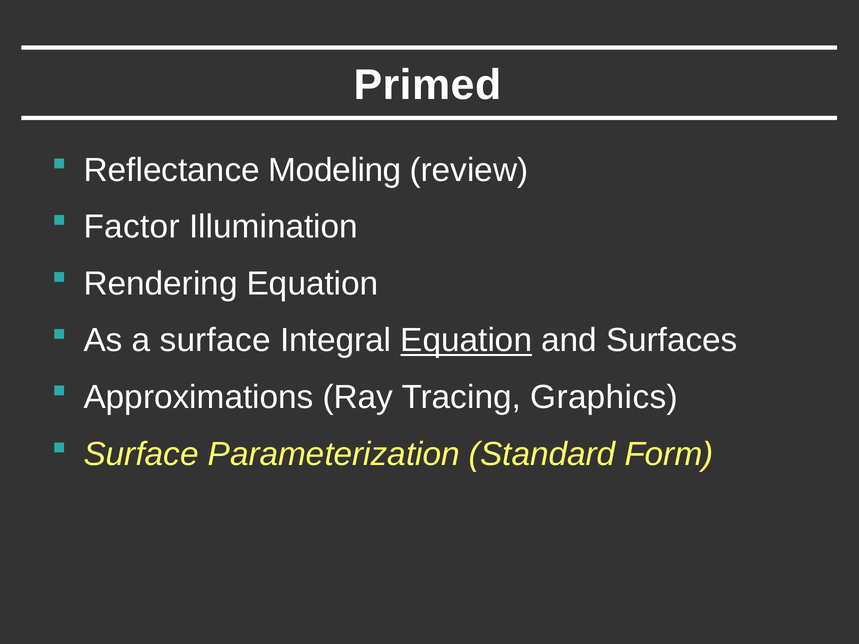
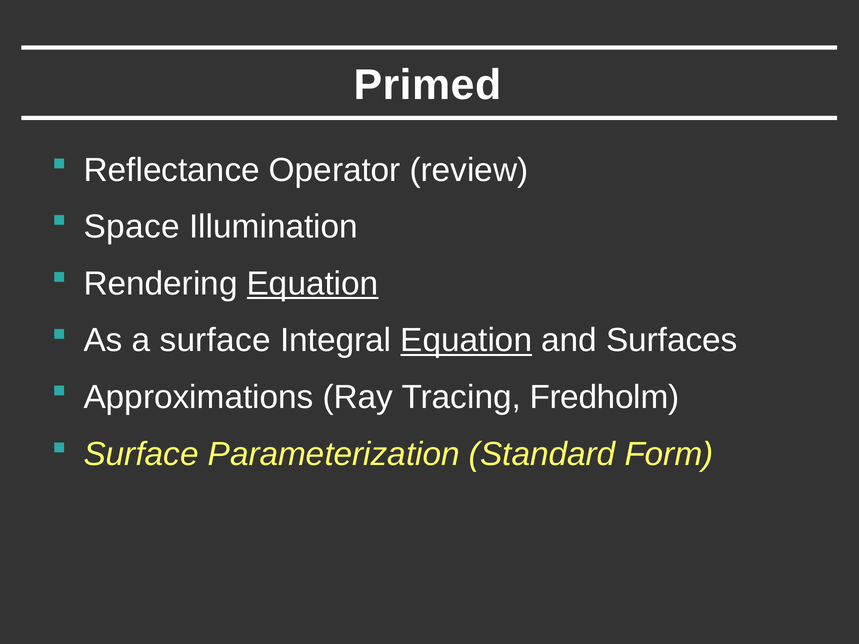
Modeling: Modeling -> Operator (335, 170)
Factor: Factor -> Space (132, 227)
Equation underline: none -> present (313, 284)
Graphics: Graphics -> Fredholm (604, 397)
